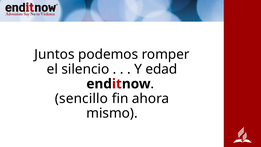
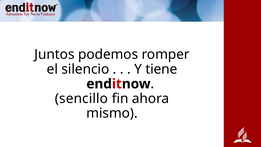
edad: edad -> tiene (161, 69)
